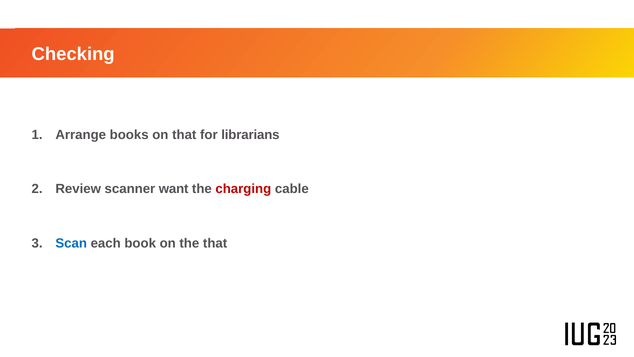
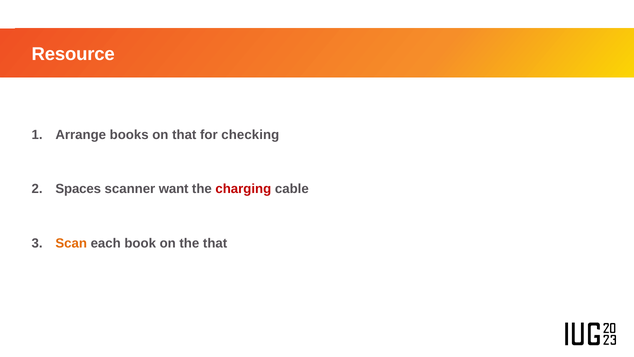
Checking: Checking -> Resource (73, 54)
librarians: librarians -> checking (250, 135)
Review: Review -> Spaces (78, 189)
Scan colour: blue -> orange (71, 243)
